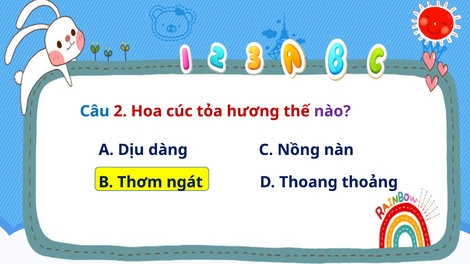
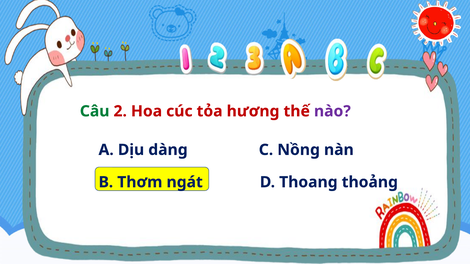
Câu colour: blue -> green (95, 111)
